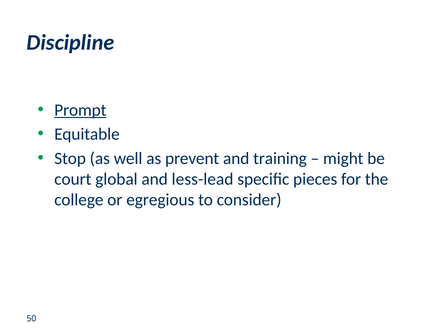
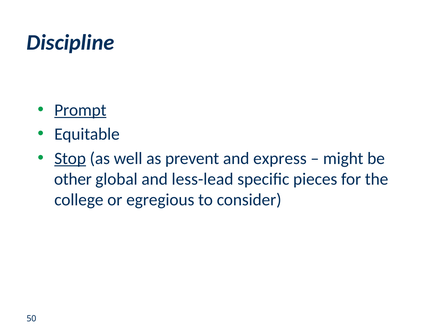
Stop underline: none -> present (70, 158)
training: training -> express (280, 158)
court: court -> other (73, 179)
